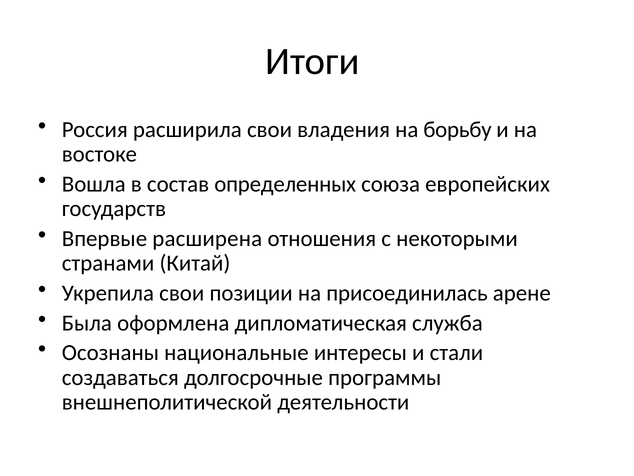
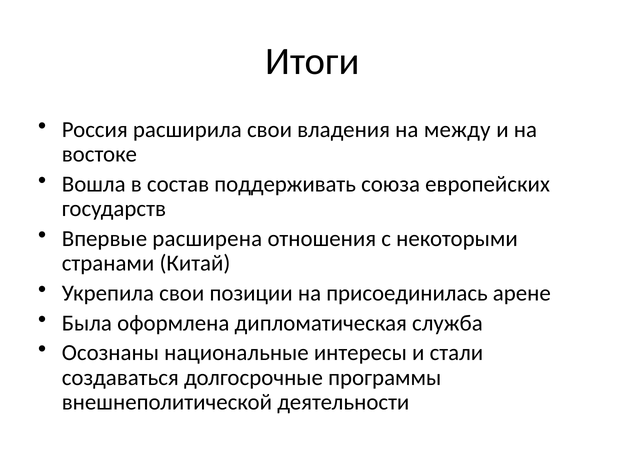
борьбу: борьбу -> между (457, 129)
определенных: определенных -> поддерживать (285, 184)
